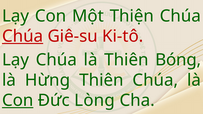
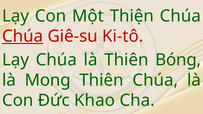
Hừng: Hừng -> Mong (48, 80)
Con underline: present -> none (18, 101)
Lòng: Lòng -> Khao (95, 101)
